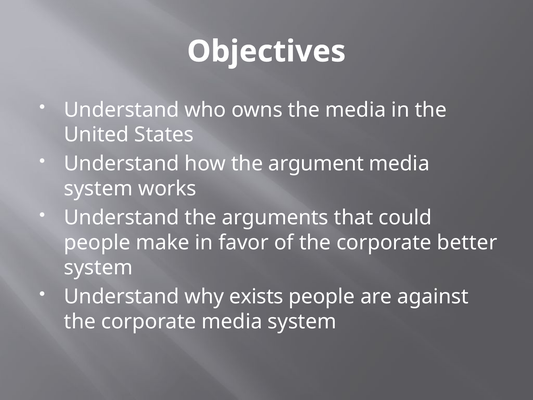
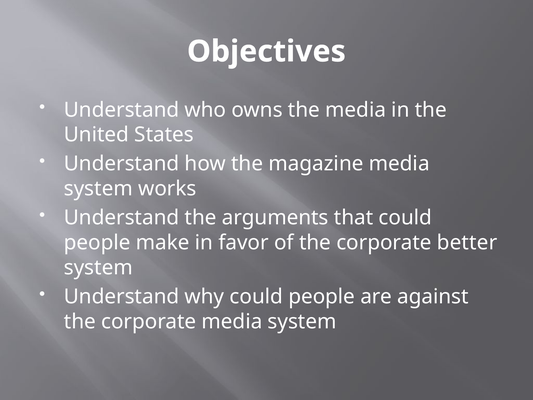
argument: argument -> magazine (316, 164)
why exists: exists -> could (256, 296)
